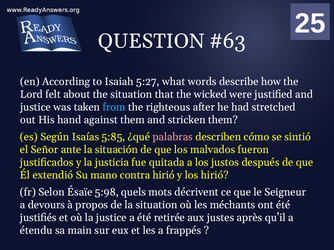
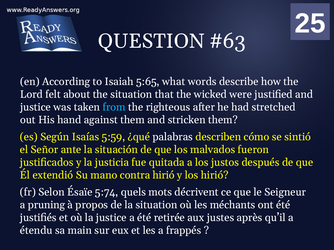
5:27: 5:27 -> 5:65 (148, 82)
5:85: 5:85 -> 5:59 (113, 137)
palabras colour: pink -> white (173, 137)
5:98: 5:98 -> 5:74 (107, 192)
devours: devours -> pruning (46, 205)
